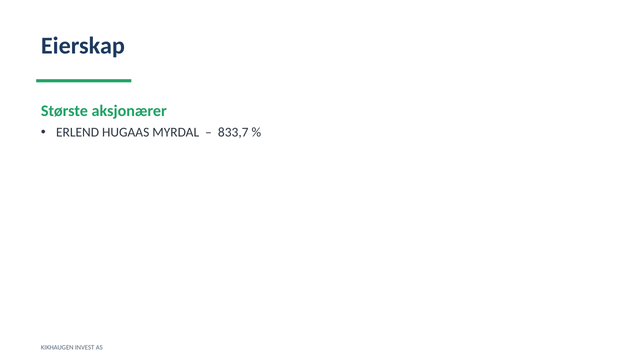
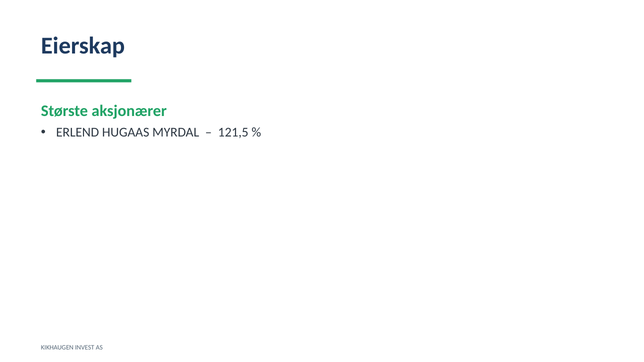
833,7: 833,7 -> 121,5 (233, 132)
